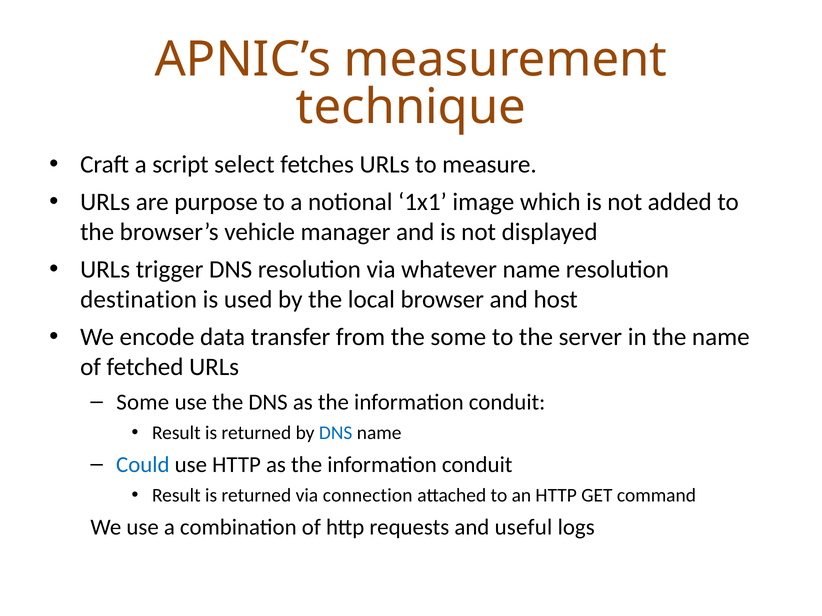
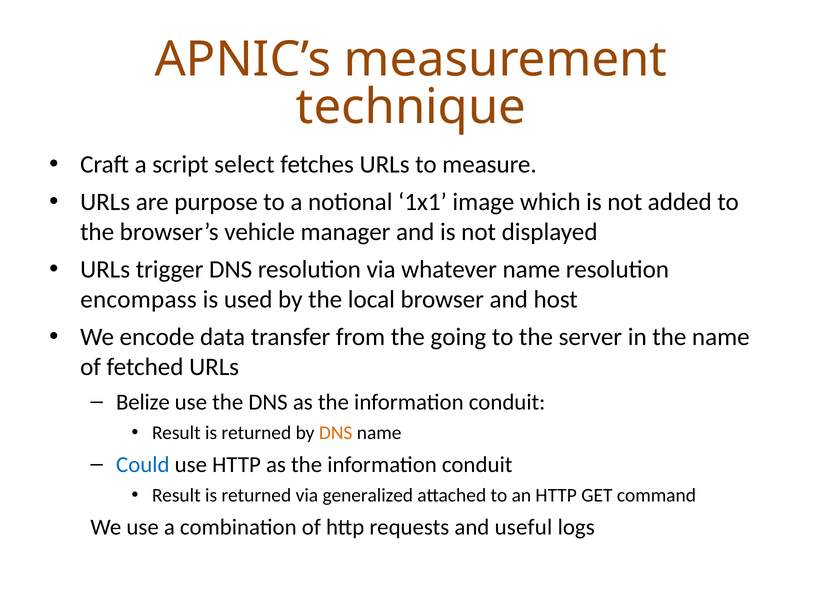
destination: destination -> encompass (139, 300)
the some: some -> going (458, 337)
Some: Some -> Belize (143, 403)
DNS colour: blue -> orange (336, 433)
connection: connection -> generalized (368, 496)
